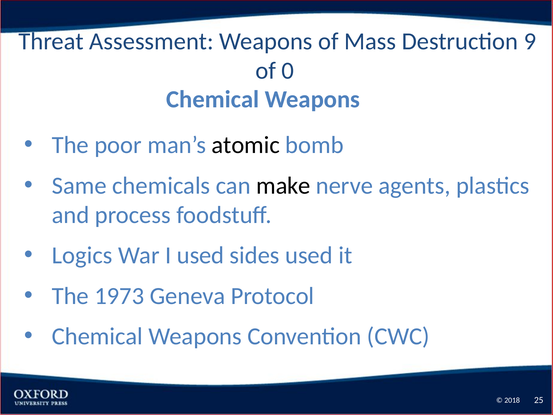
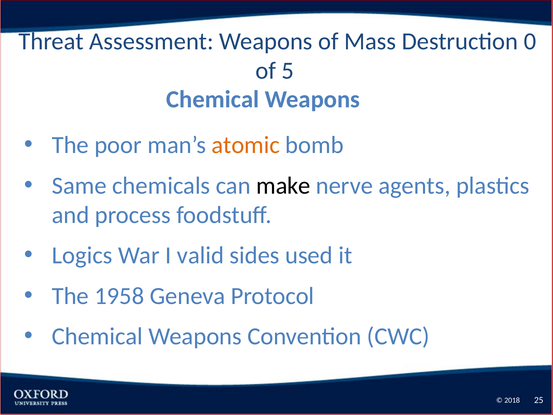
9: 9 -> 0 (530, 41)
0: 0 -> 5 (288, 71)
atomic colour: black -> orange (246, 145)
I used: used -> valid (200, 255)
1973: 1973 -> 1958 (119, 296)
